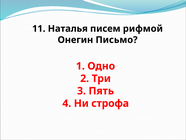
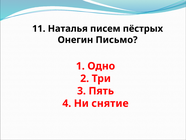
рифмой: рифмой -> пёстрых (143, 29)
строфа: строфа -> снятие (110, 103)
